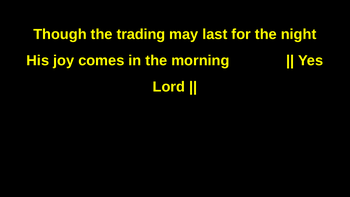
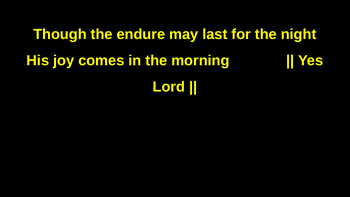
trading: trading -> endure (141, 34)
